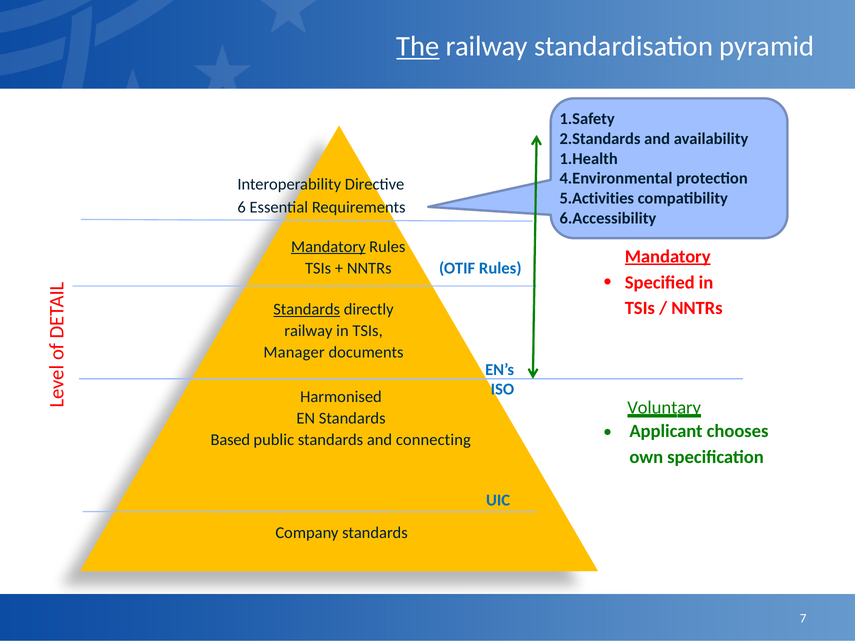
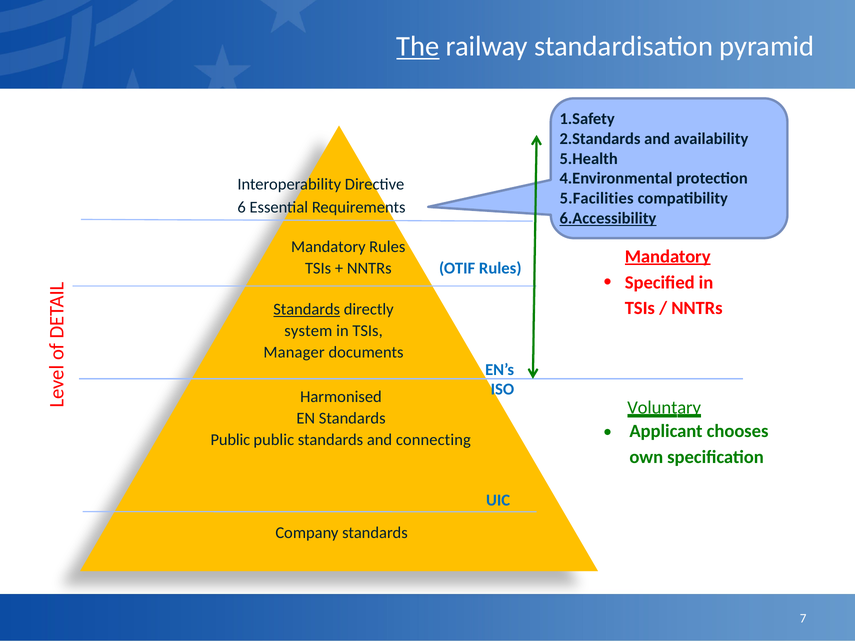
1.Health: 1.Health -> 5.Health (589, 159)
5.Activities: 5.Activities -> 5.Facilities (597, 198)
6.Accessibility underline: none -> present (608, 218)
Mandatory underline: present -> none (328, 247)
railway: railway -> system (308, 331)
Based: Based -> Public (230, 440)
